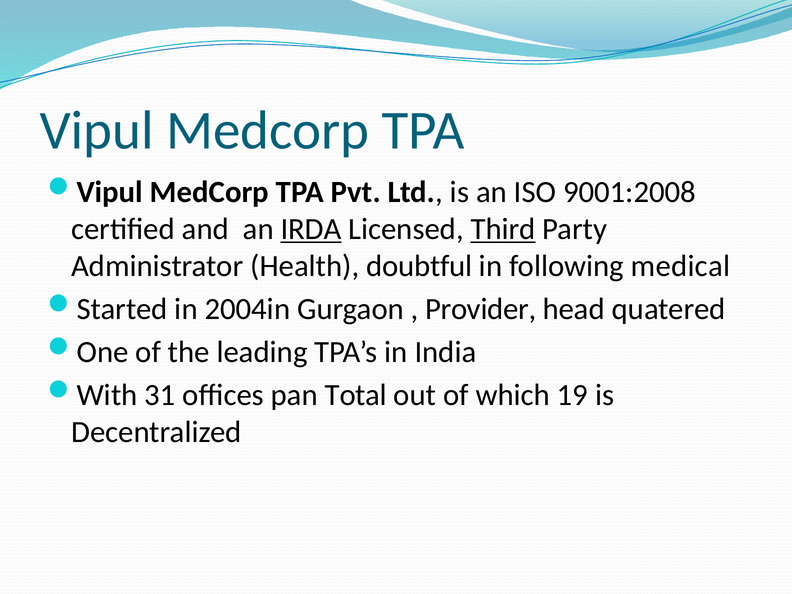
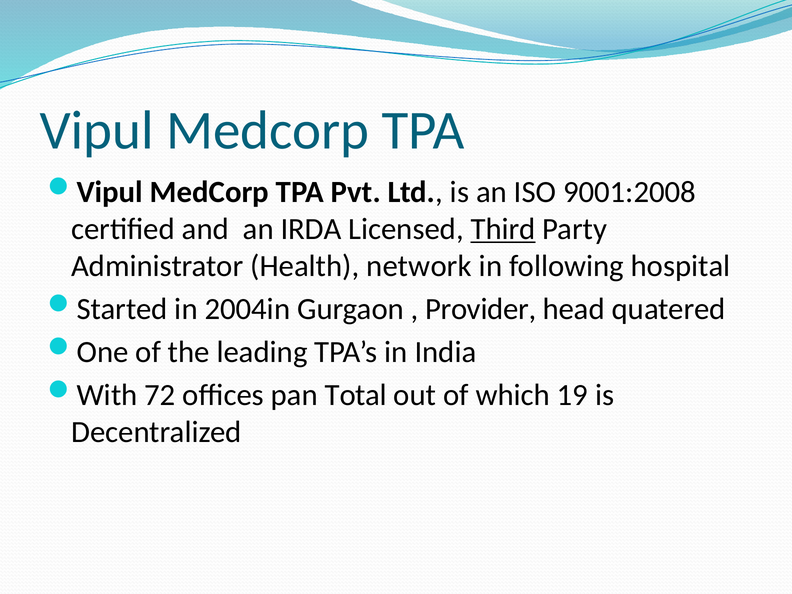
IRDA underline: present -> none (311, 229)
doubtful: doubtful -> network (419, 266)
medical: medical -> hospital (681, 266)
31: 31 -> 72 (160, 395)
